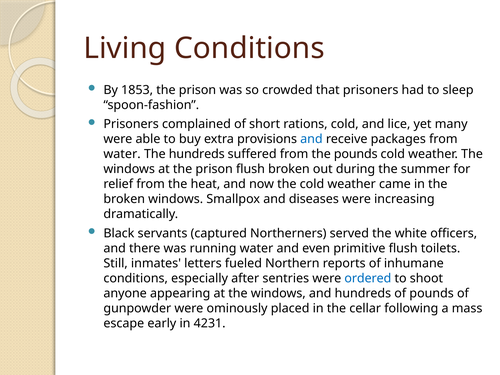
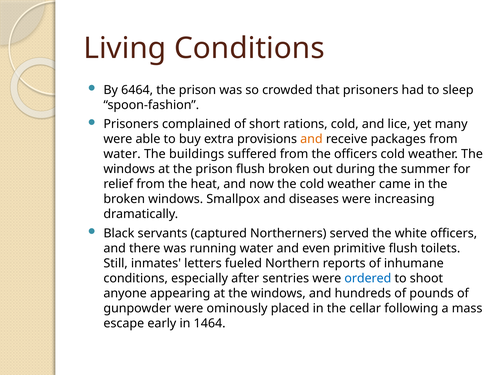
1853: 1853 -> 6464 (137, 90)
and colour: blue -> orange (311, 139)
The hundreds: hundreds -> buildings (197, 154)
the pounds: pounds -> officers (356, 154)
4231: 4231 -> 1464 (210, 323)
